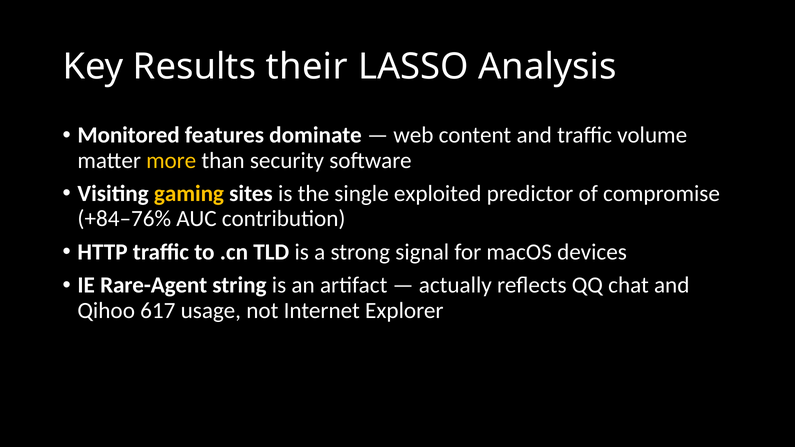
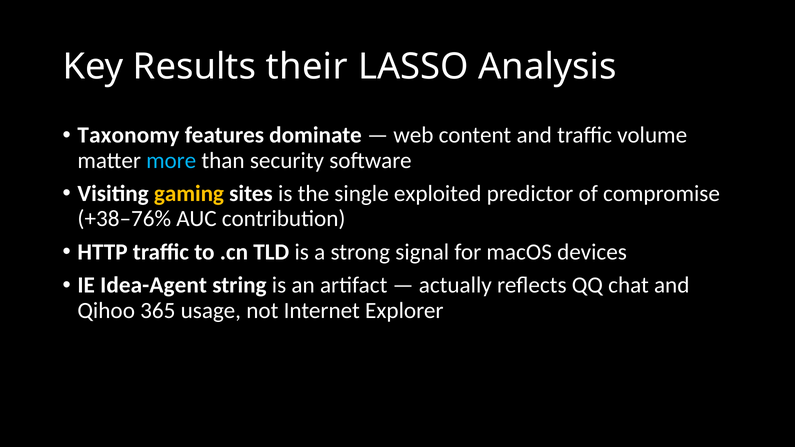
Monitored: Monitored -> Taxonomy (128, 135)
more colour: yellow -> light blue (171, 160)
+84–76%: +84–76% -> +38–76% (124, 219)
Rare-Agent: Rare-Agent -> Idea-Agent (154, 285)
617: 617 -> 365 (158, 311)
